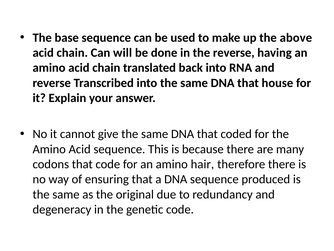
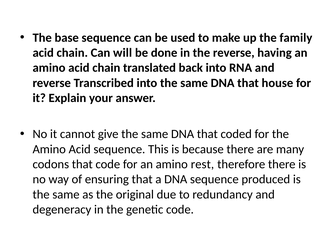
above: above -> family (296, 38)
hair: hair -> rest (202, 164)
